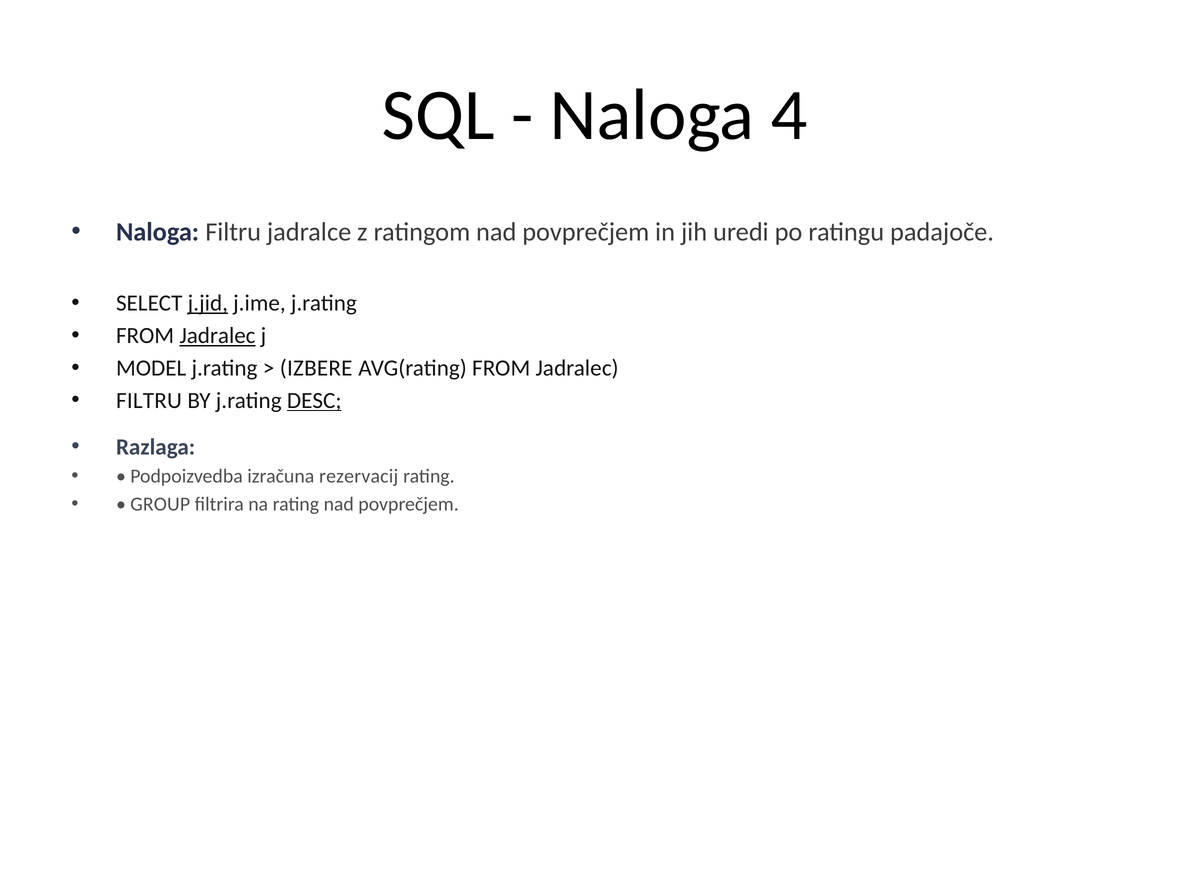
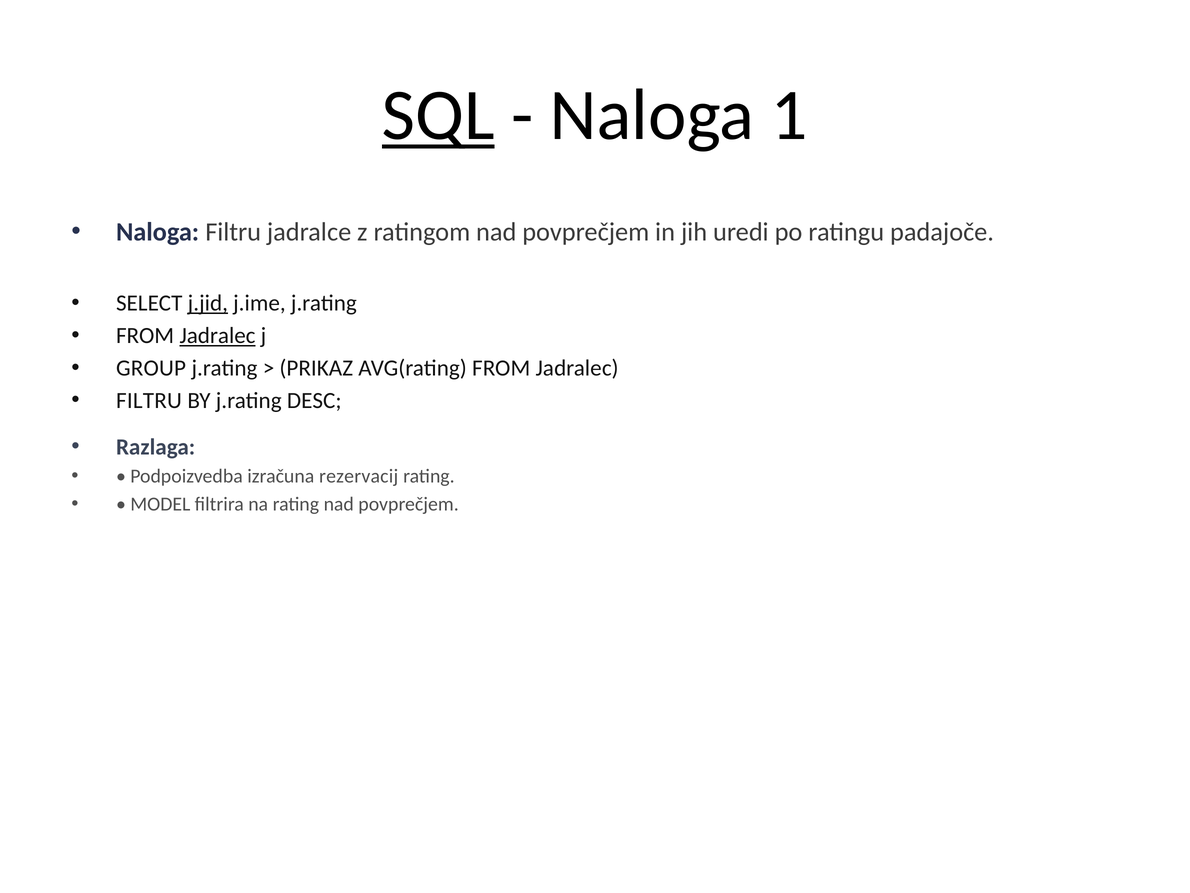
SQL underline: none -> present (438, 115)
4: 4 -> 1 (789, 115)
MODEL: MODEL -> GROUP (151, 368)
IZBERE: IZBERE -> PRIKAZ (316, 368)
DESC underline: present -> none (314, 400)
GROUP: GROUP -> MODEL (160, 504)
